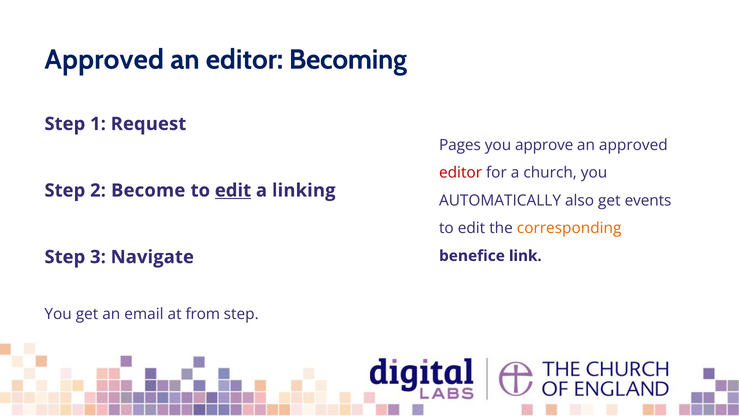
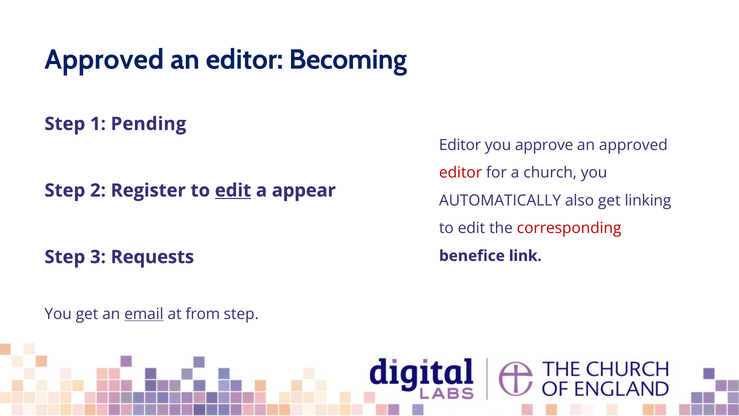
Request: Request -> Pending (148, 124)
Pages: Pages -> Editor (460, 145)
Become: Become -> Register (148, 190)
linking: linking -> appear (304, 190)
events: events -> linking (648, 200)
corresponding colour: orange -> red (569, 228)
Navigate: Navigate -> Requests (152, 257)
email underline: none -> present (144, 314)
